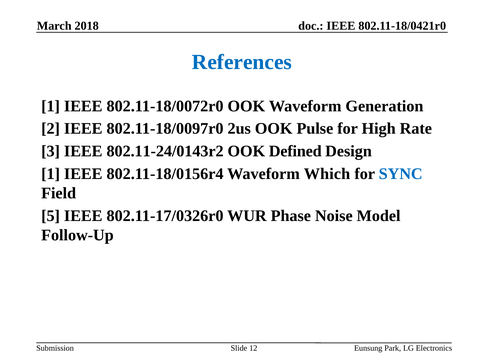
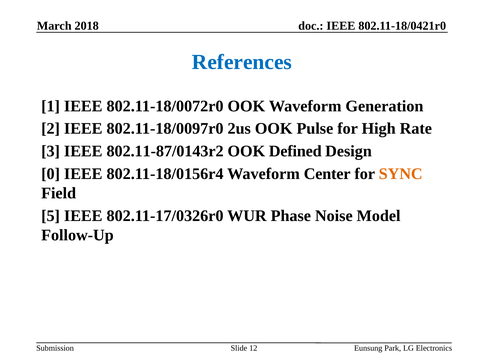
802.11-24/0143r2: 802.11-24/0143r2 -> 802.11-87/0143r2 (165, 151)
1: 1 -> 0 (51, 174)
Which: Which -> Center (327, 174)
SYNC colour: blue -> orange (401, 174)
